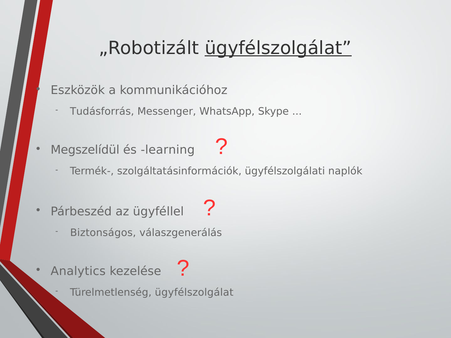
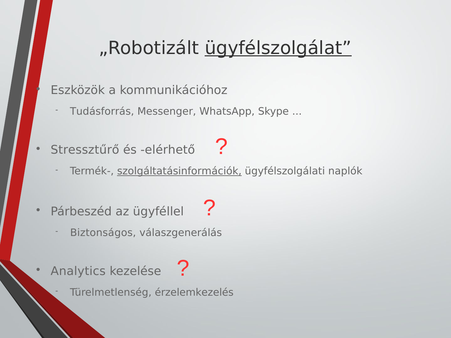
Megszelídül: Megszelídül -> Stressztűrő (85, 150)
learning: learning -> elérhető (168, 150)
szolgáltatásinformációk underline: none -> present (179, 171)
Türelmetlenség ügyfélszolgálat: ügyfélszolgálat -> érzelemkezelés (194, 293)
